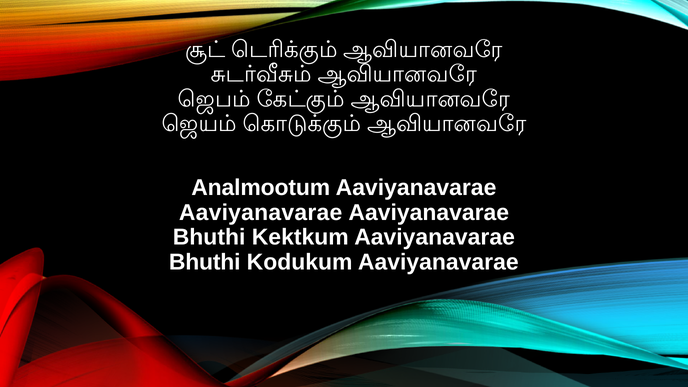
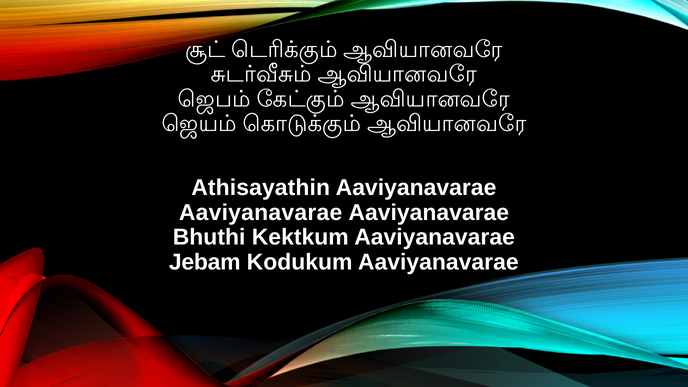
Analmootum: Analmootum -> Athisayathin (261, 188)
Bhuthi: Bhuthi -> Jebam (205, 262)
